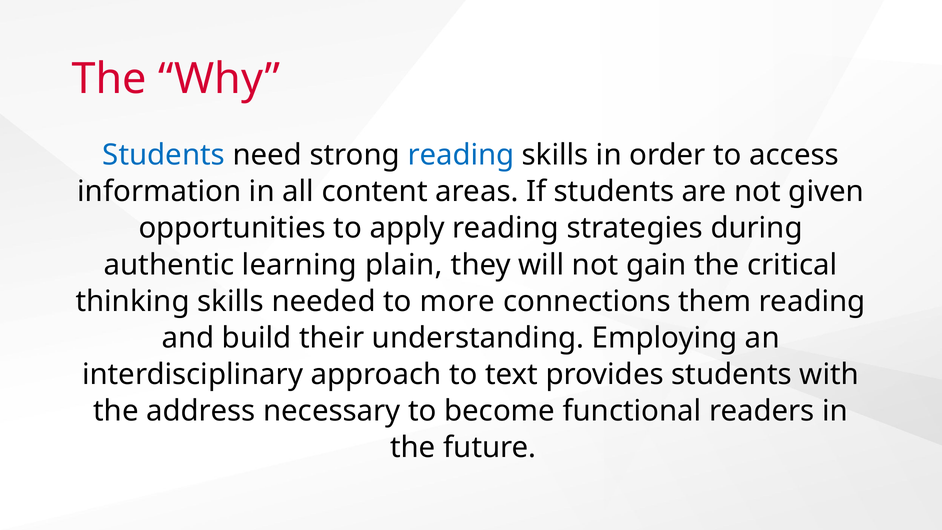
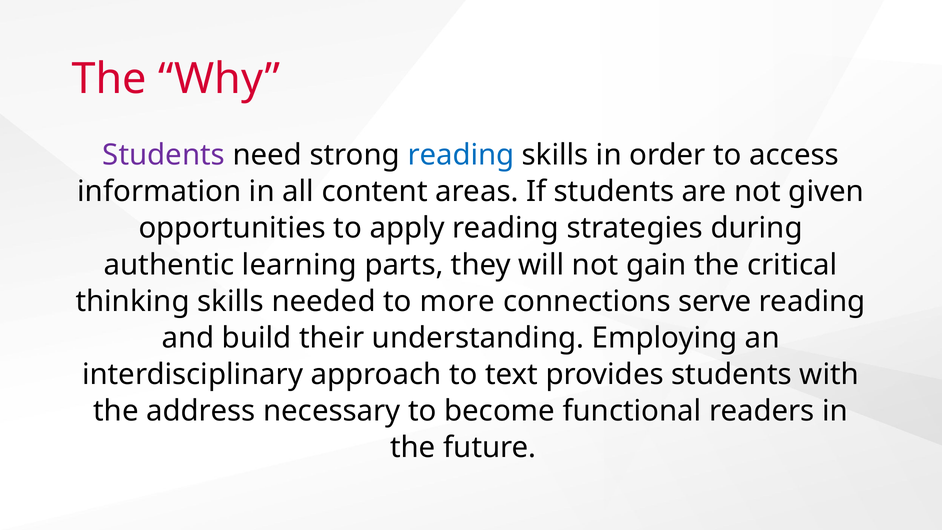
Students colour: blue -> purple (164, 155)
plain: plain -> parts (404, 265)
them: them -> serve (715, 301)
